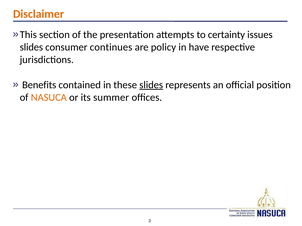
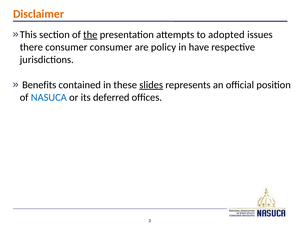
the underline: none -> present (90, 35)
certainty: certainty -> adopted (226, 35)
slides: slides -> there (31, 47)
consumer continues: continues -> consumer (111, 47)
NASUCA colour: orange -> blue (49, 98)
summer: summer -> deferred (111, 98)
